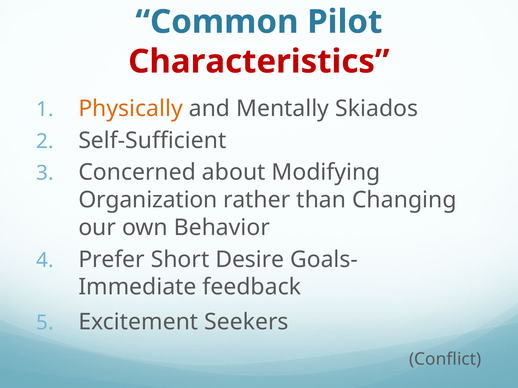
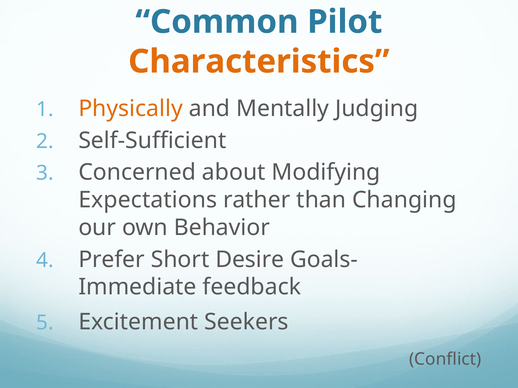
Characteristics colour: red -> orange (259, 62)
Skiados: Skiados -> Judging (377, 109)
Organization: Organization -> Expectations (148, 200)
